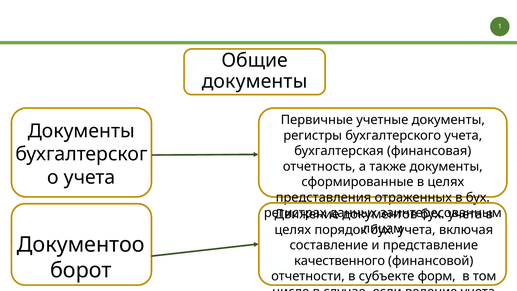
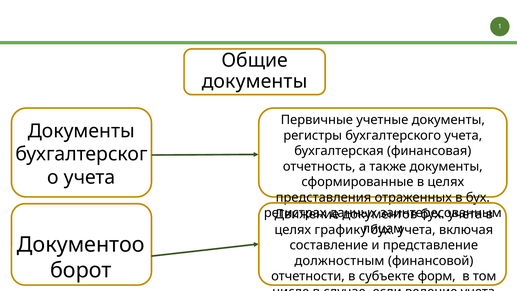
порядок: порядок -> графику (341, 230)
качественного: качественного -> должностным (339, 261)
